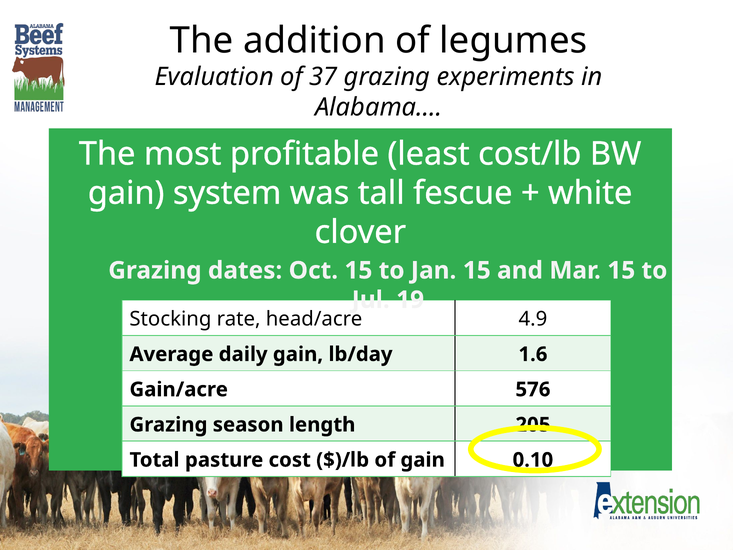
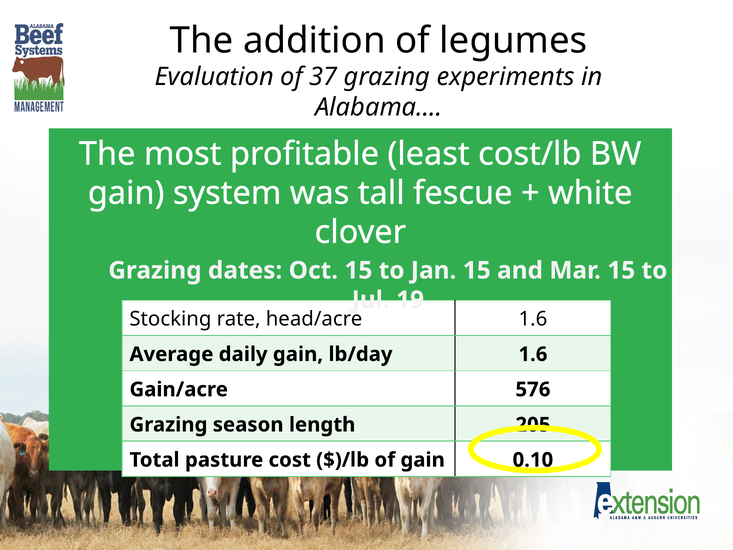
head/acre 4.9: 4.9 -> 1.6 (533, 319)
